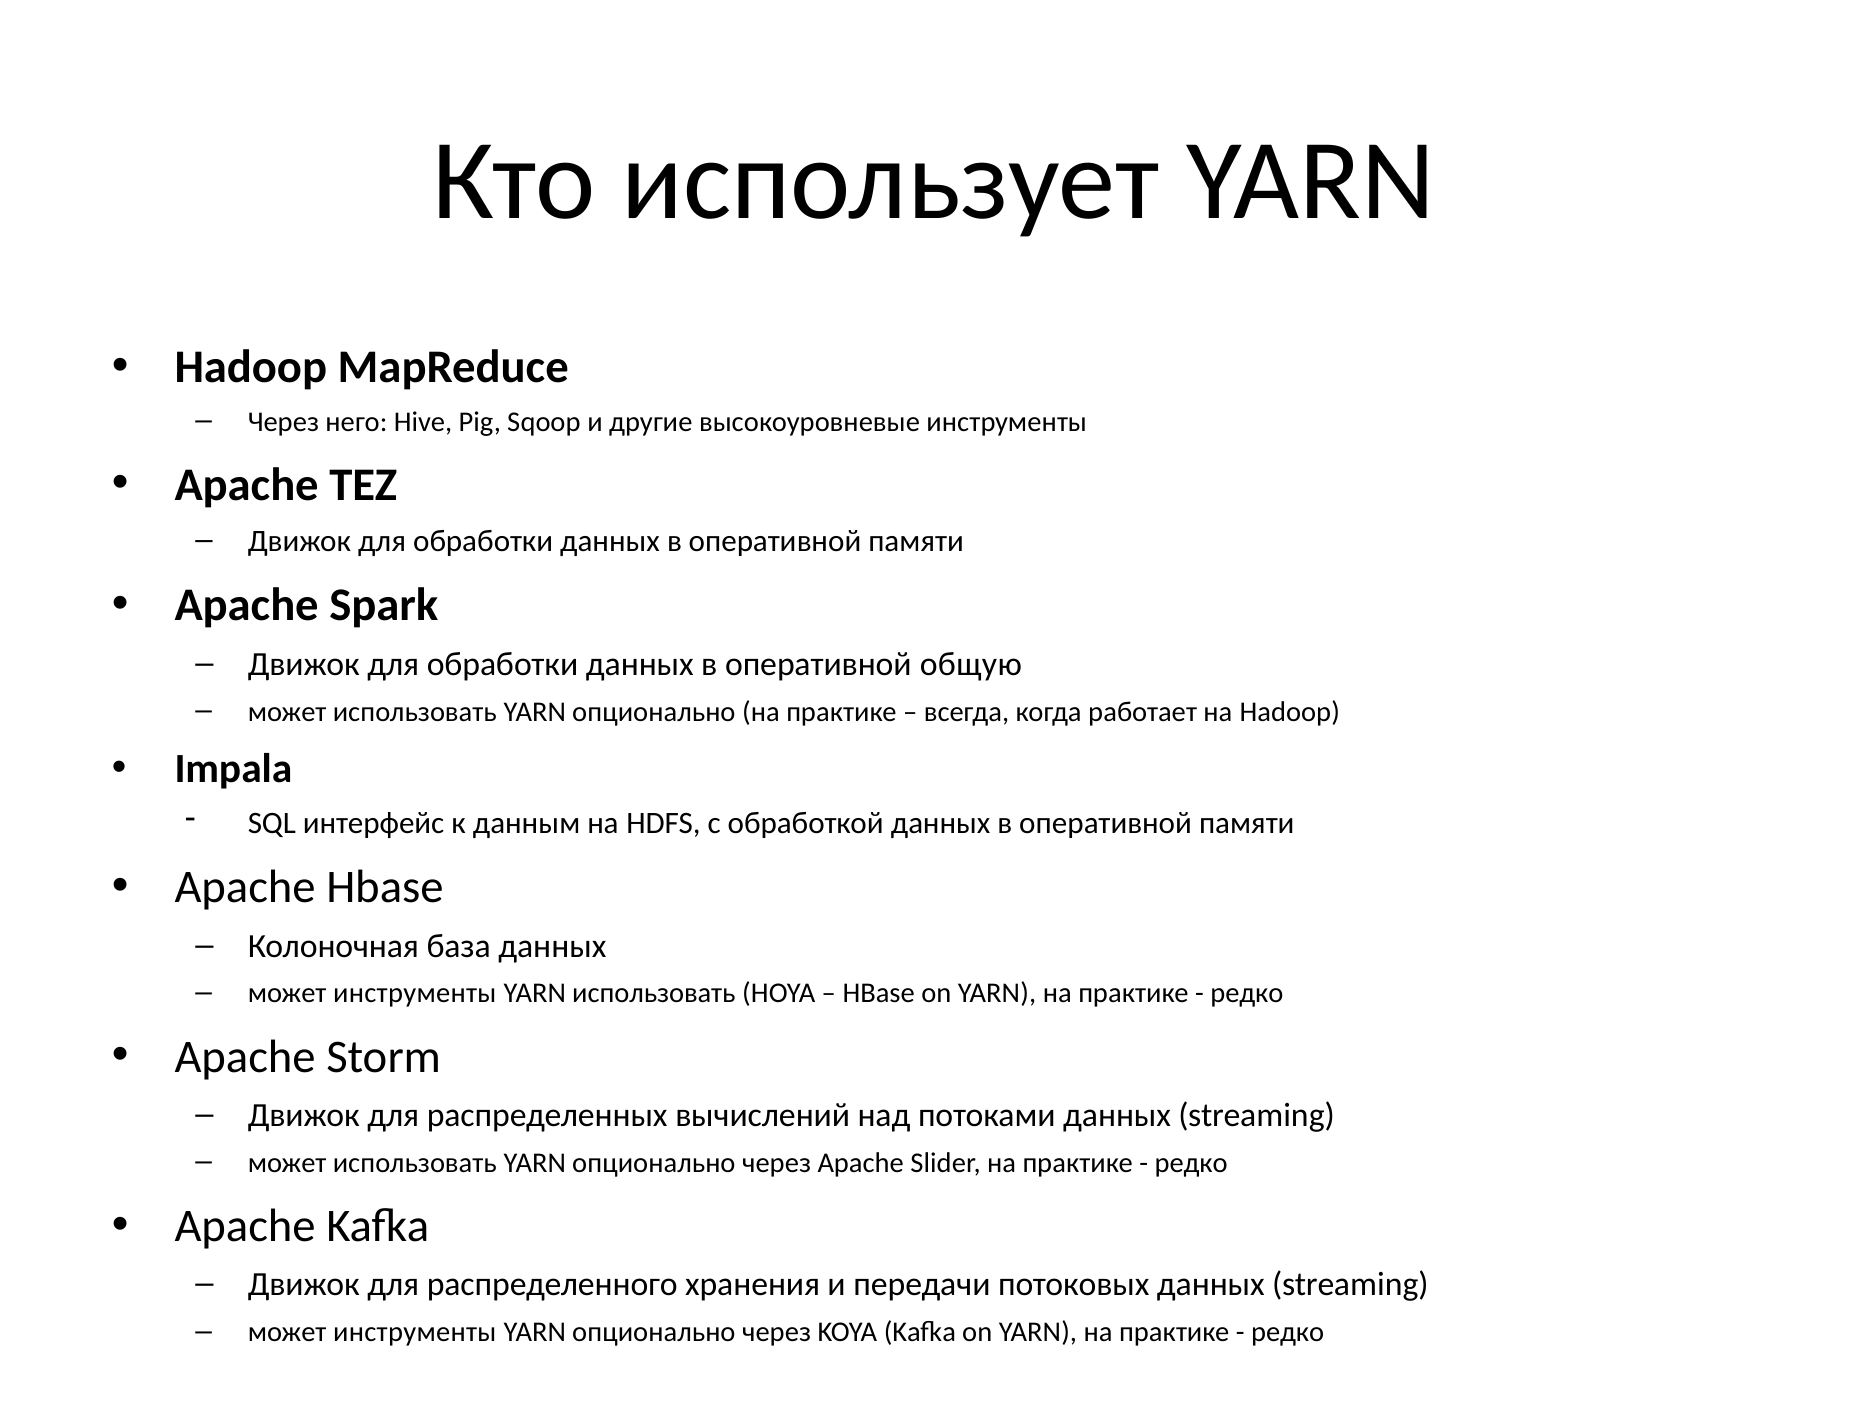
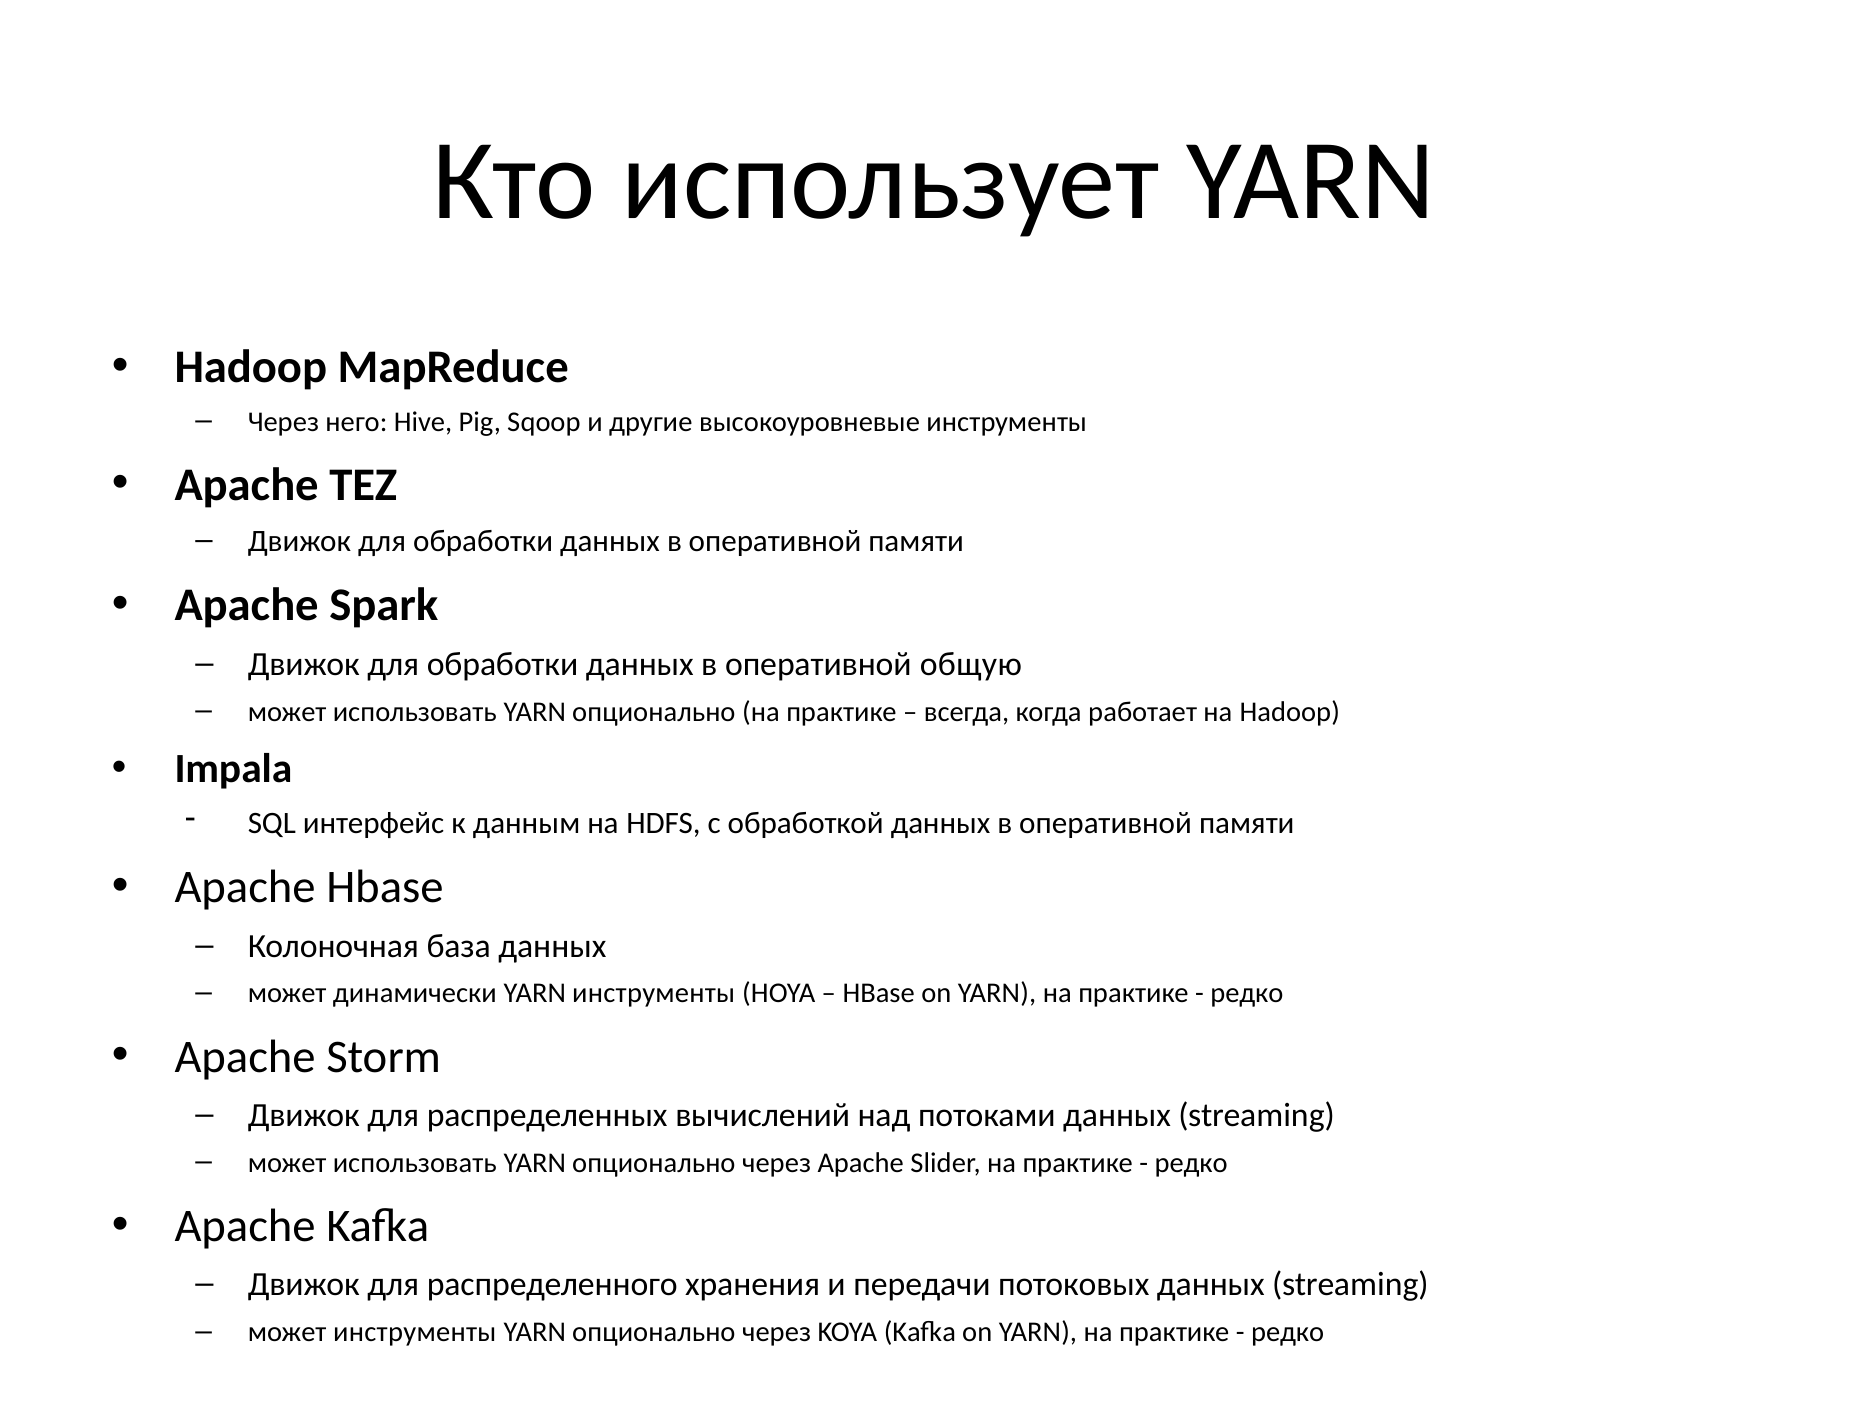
инструменты: инструменты -> динамически (415, 994)
YARN использовать: использовать -> инструменты (654, 994)
